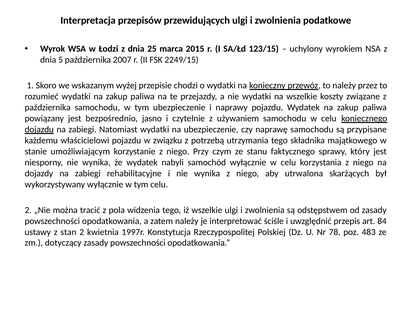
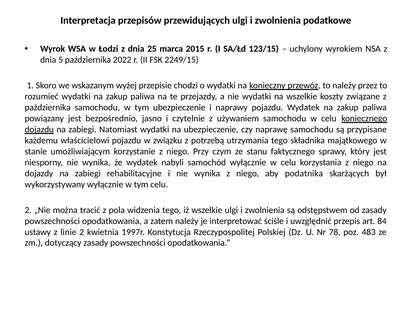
2007: 2007 -> 2022 (122, 60)
utrwalona: utrwalona -> podatnika (304, 173)
stan: stan -> linie (68, 232)
